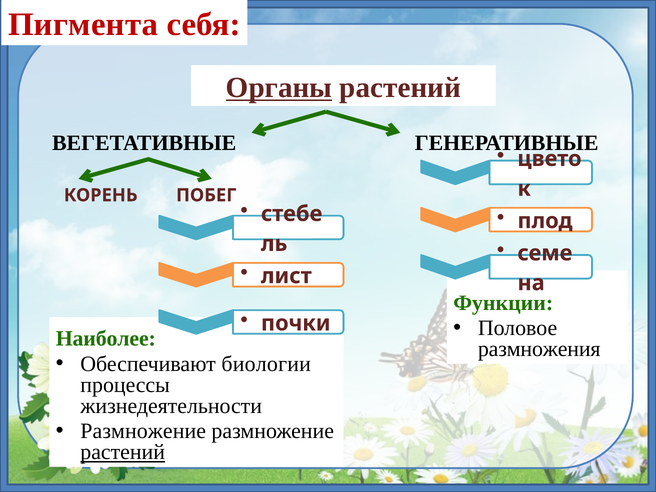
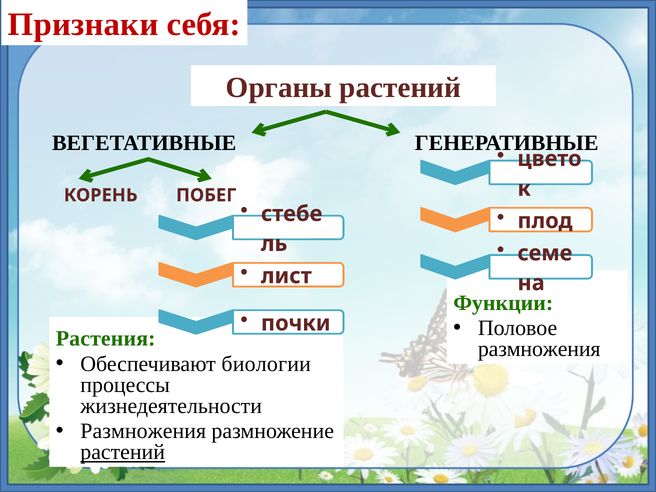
Пигмента: Пигмента -> Признаки (83, 25)
Органы underline: present -> none (279, 88)
Наиболее: Наиболее -> Растения (106, 338)
Размножение: Размножение -> Размножения (143, 431)
